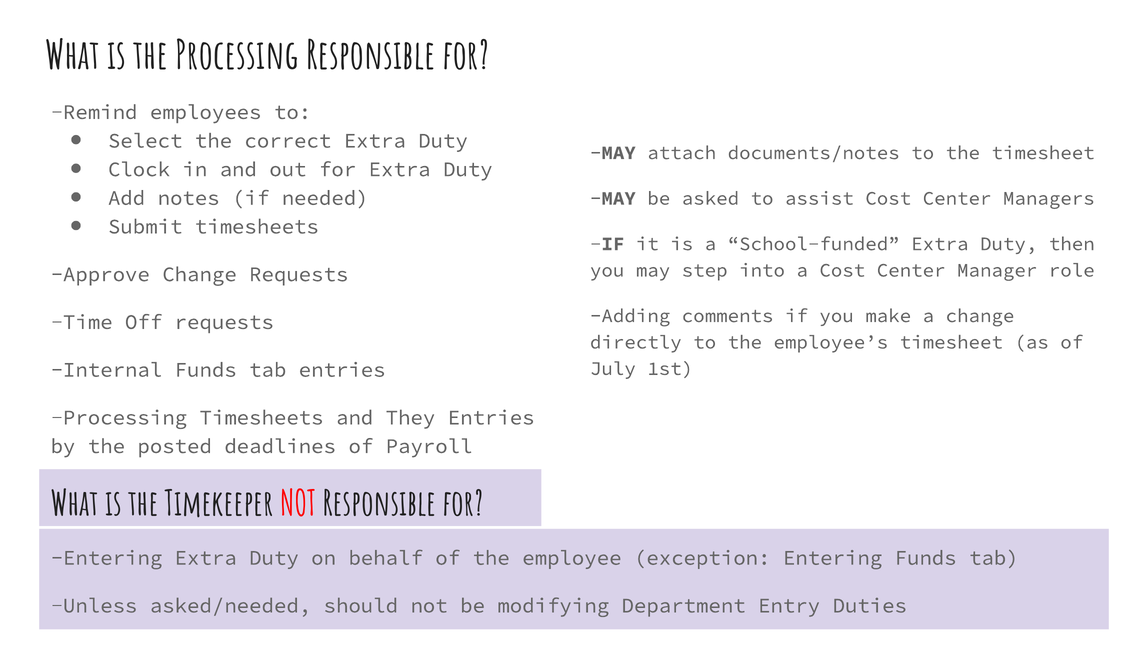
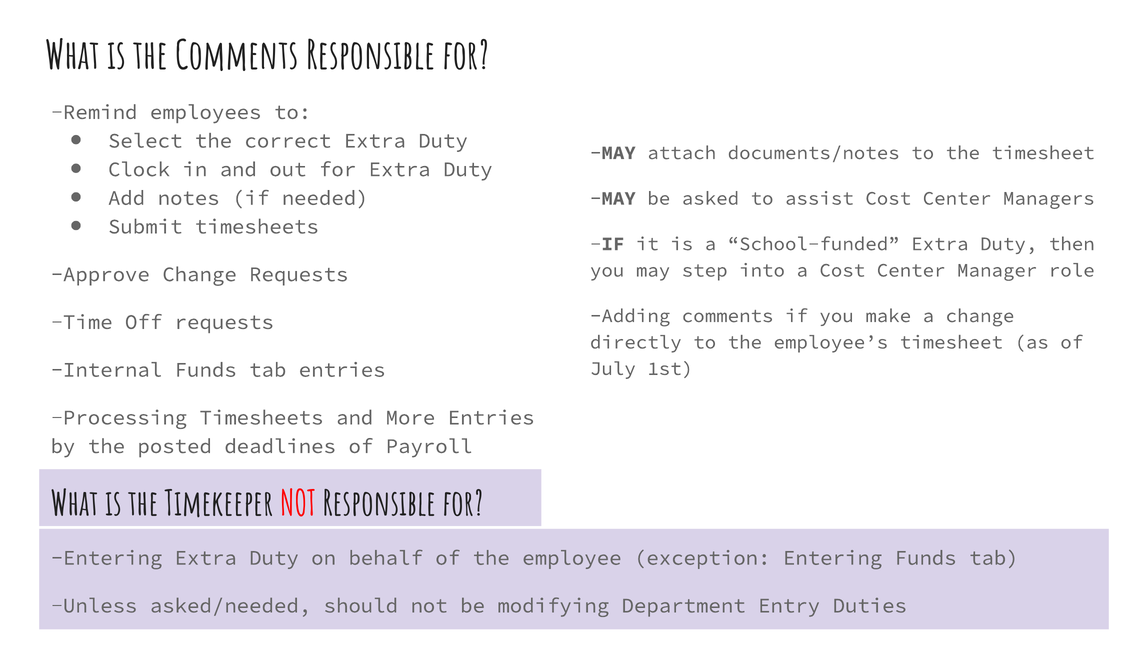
the Processing: Processing -> Comments (237, 56)
They: They -> More (410, 417)
